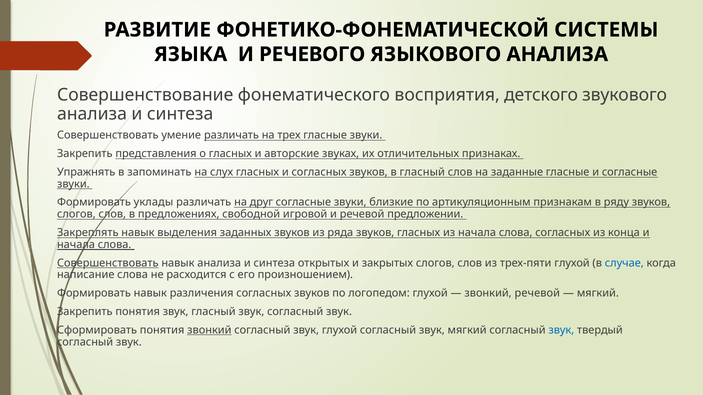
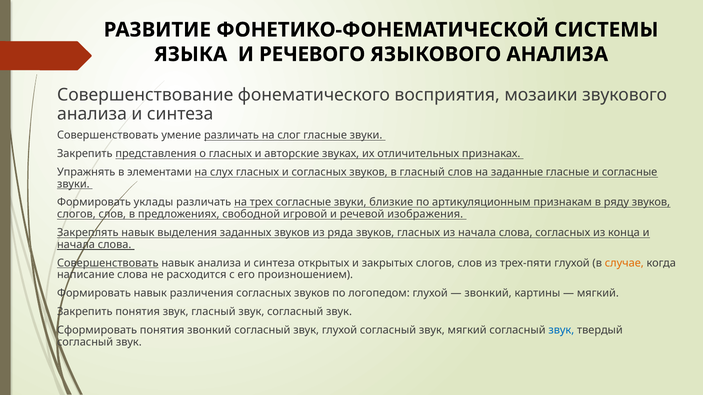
детского: детского -> мозаики (541, 95)
трех: трех -> слог (289, 135)
запоминать: запоминать -> элементами (159, 172)
друг: друг -> трех (261, 203)
предложении: предложении -> изображения (425, 214)
случае colour: blue -> orange (624, 263)
звонкий речевой: речевой -> картины (537, 294)
звонкий underline: present -> none (209, 330)
